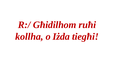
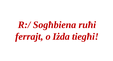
Għidilhom: Għidilhom -> Sogħbiena (55, 25)
kollha: kollha -> ferrajt (29, 36)
